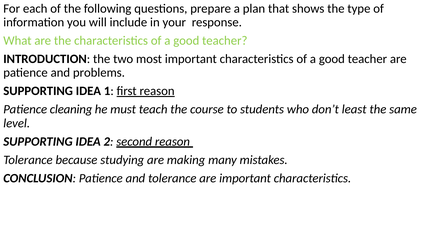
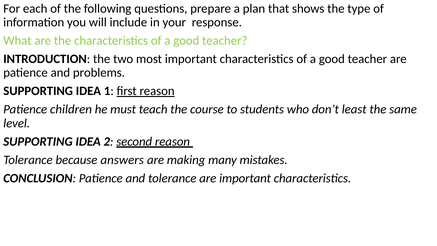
cleaning: cleaning -> children (71, 109)
studying: studying -> answers (122, 160)
